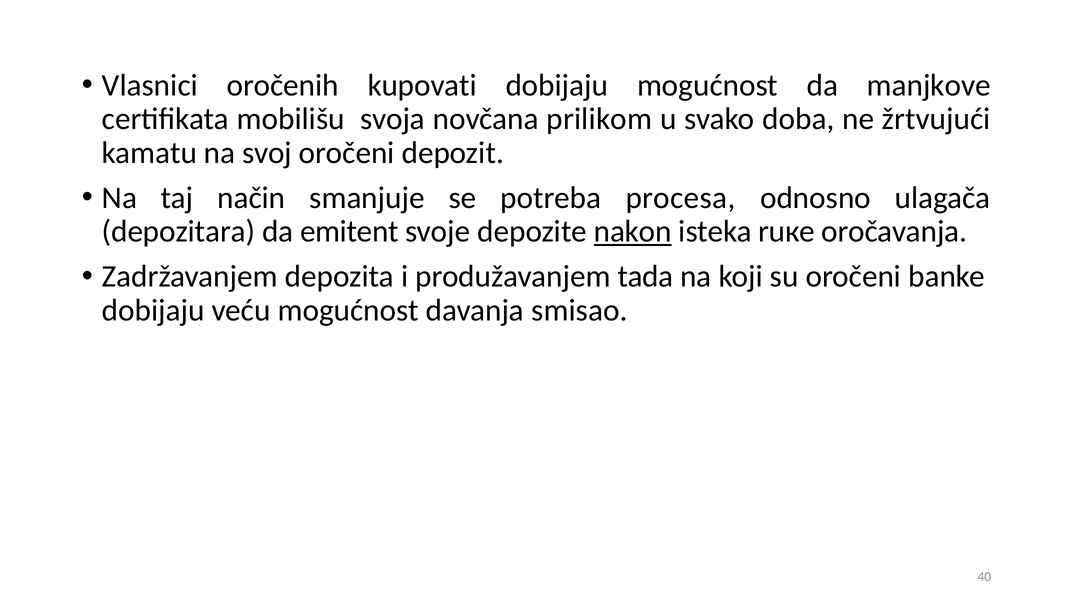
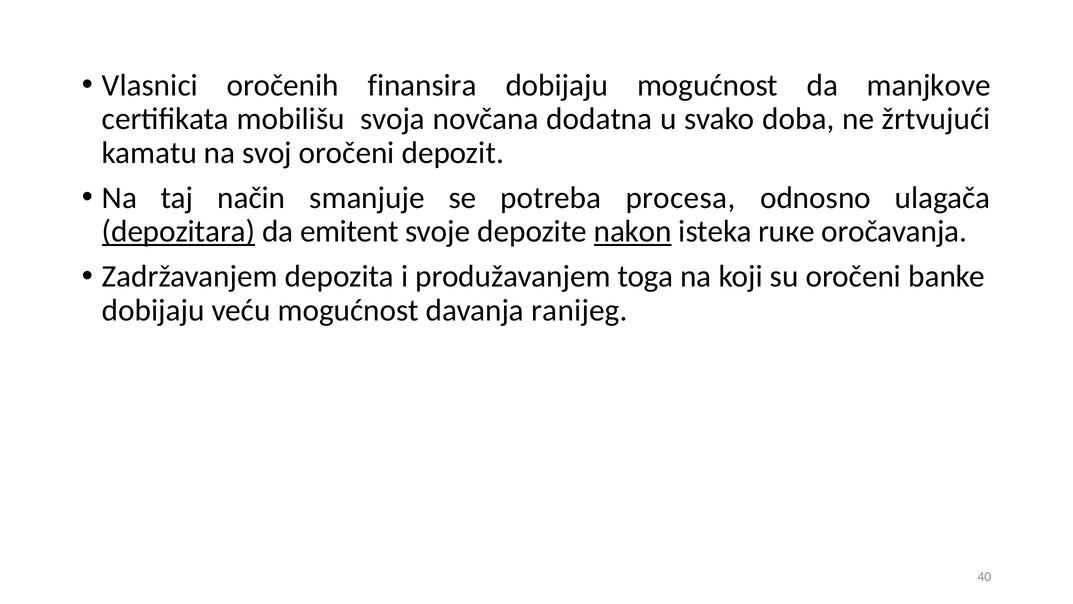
kupovati: kupovati -> finansira (422, 85)
prilikom: prilikom -> dodatna (599, 119)
depozitara underline: none -> present (179, 231)
tada: tada -> toga (645, 276)
smisao: smisao -> ranijeg (580, 310)
